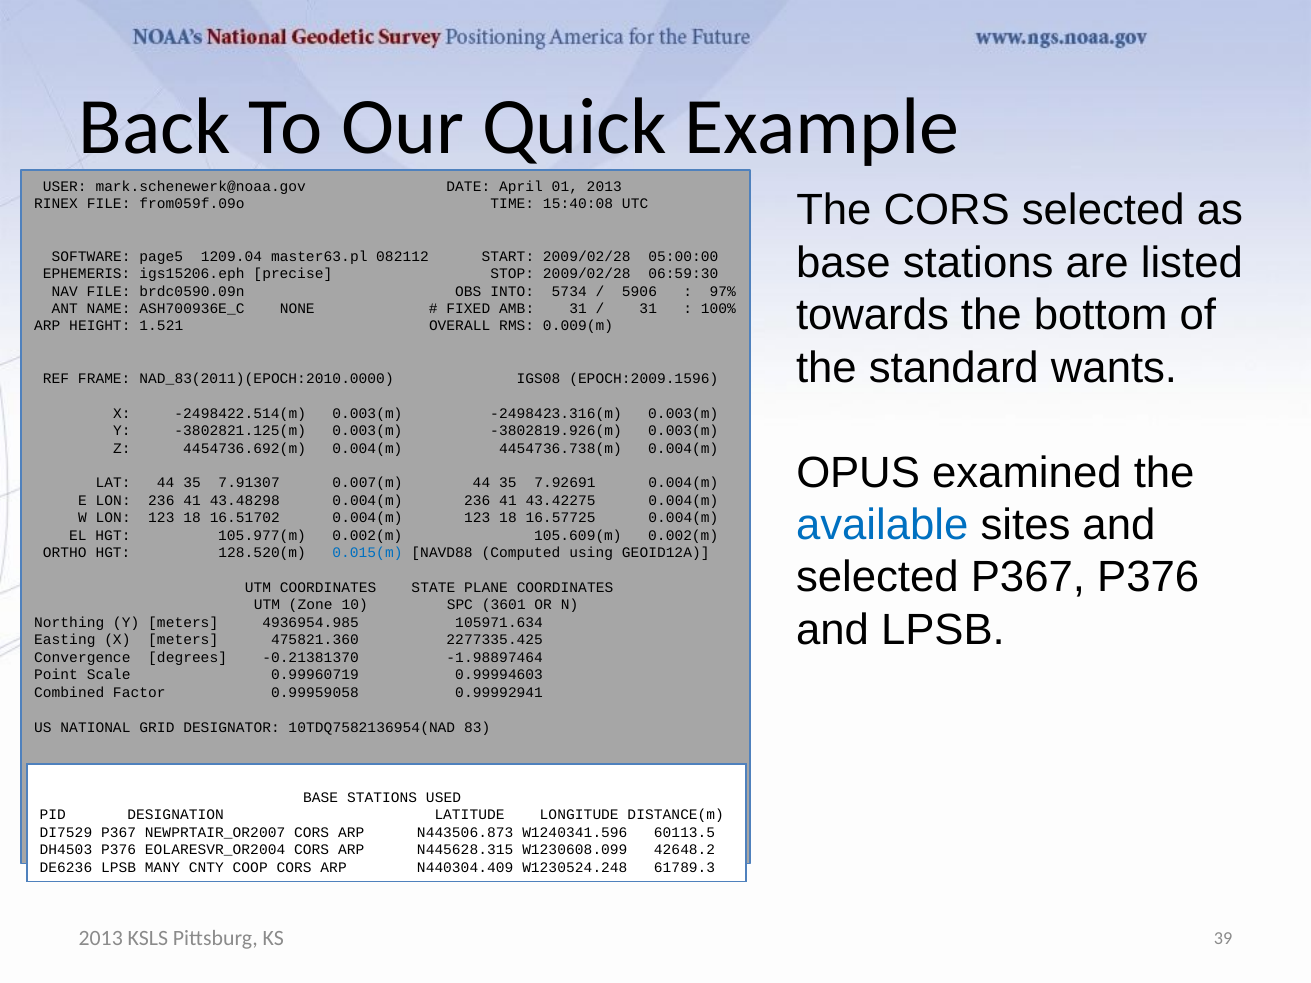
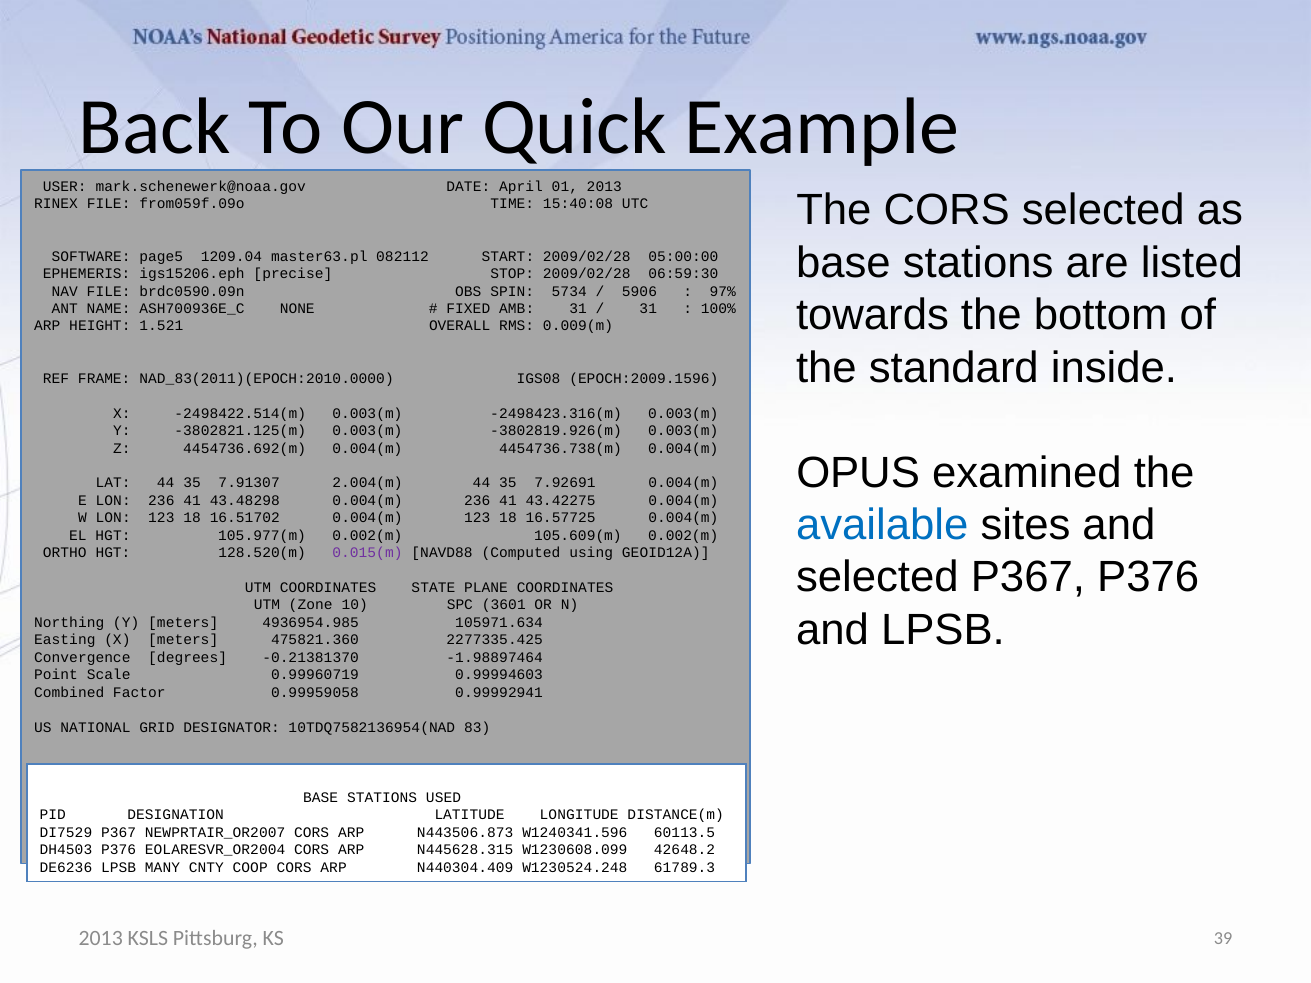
INTO: INTO -> SPIN (512, 291)
wants: wants -> inside (1114, 368)
0.007(m: 0.007(m -> 2.004(m (368, 483)
0.015(m colour: blue -> purple (367, 553)
